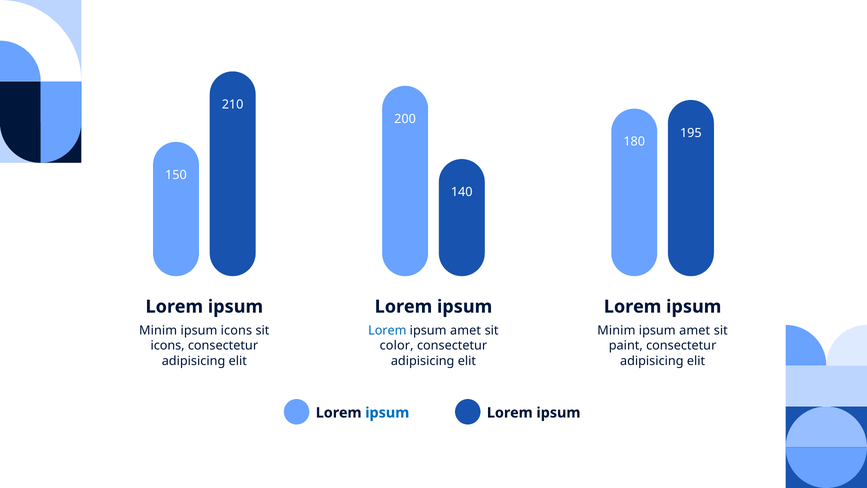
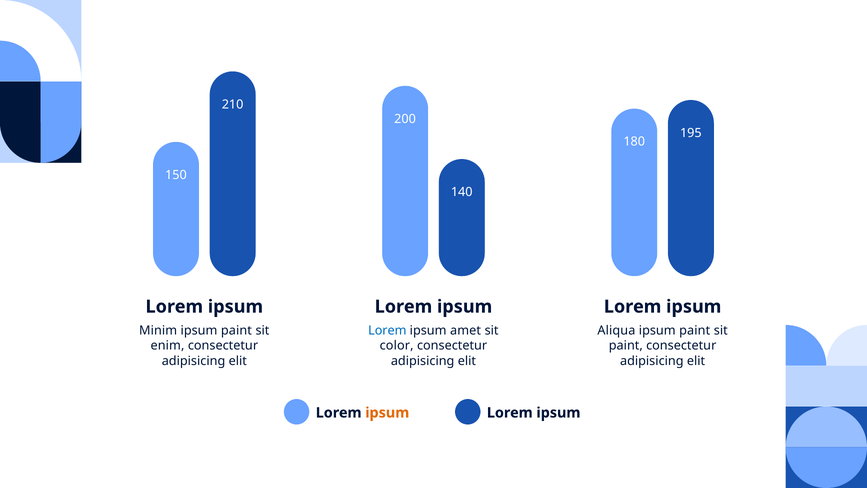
icons: icons -> paint (236, 330)
Minim: Minim -> Aliqua (616, 330)
amet: amet -> paint (695, 330)
icons: icons -> enim (167, 346)
ipsum colour: blue -> orange (387, 412)
